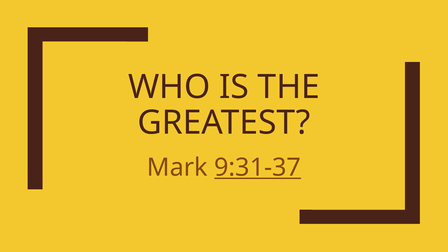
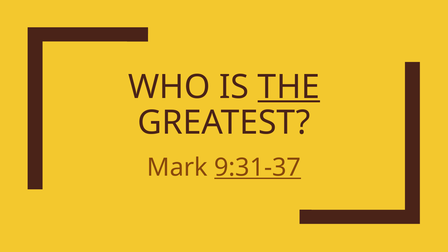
THE underline: none -> present (289, 87)
